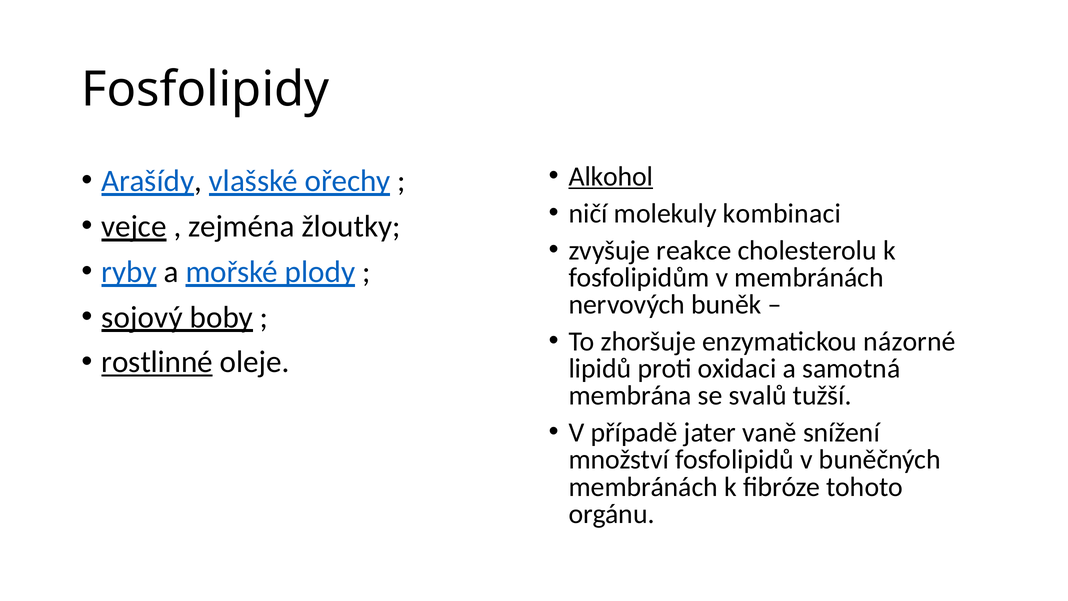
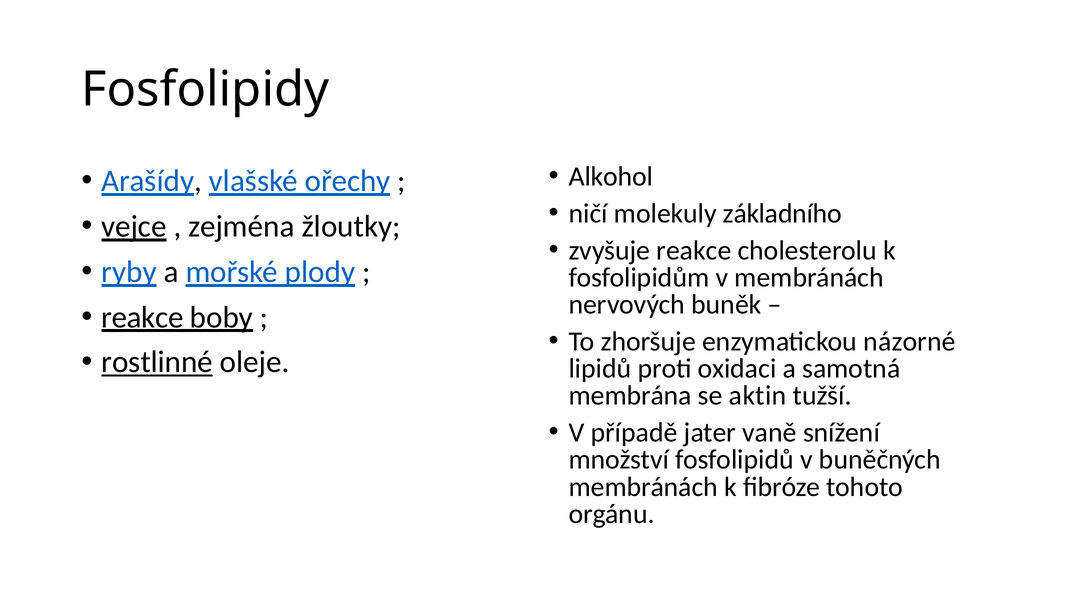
Alkohol underline: present -> none (611, 176)
kombinaci: kombinaci -> základního (782, 213)
sojový: sojový -> reakce (142, 317)
svalů: svalů -> aktin (758, 396)
